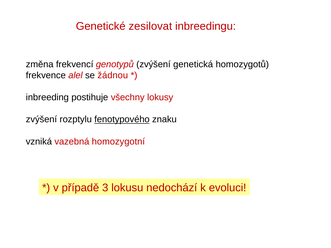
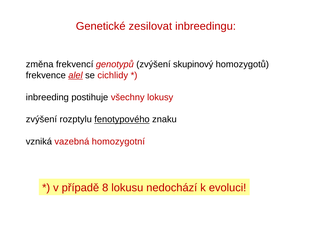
genetická: genetická -> skupinový (193, 64)
alel underline: none -> present (75, 75)
žádnou: žádnou -> cichlidy (113, 75)
3: 3 -> 8 (105, 188)
